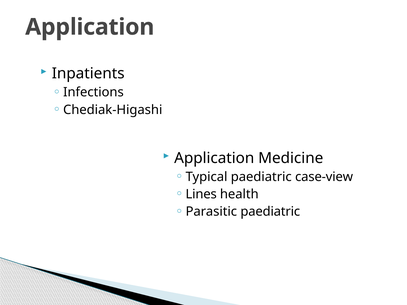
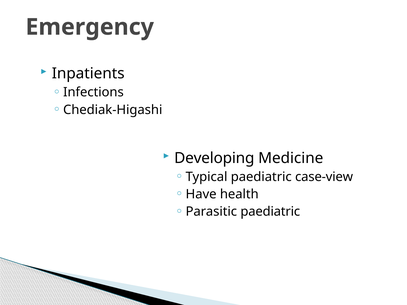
Application: Application -> Emergency (90, 27)
Application: Application -> Developing (214, 158)
Lines: Lines -> Have (201, 194)
